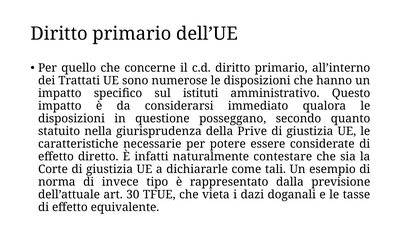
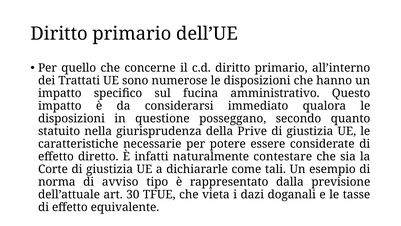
istituti: istituti -> fucina (201, 93)
invece: invece -> avviso (120, 182)
